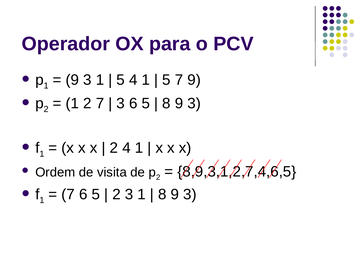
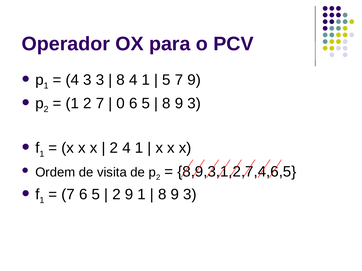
9: 9 -> 4 (72, 80)
1: 1 -> 3 (100, 80)
5: 5 -> 8 (121, 80)
3: 3 -> 0 (121, 104)
2 3: 3 -> 9 (129, 195)
